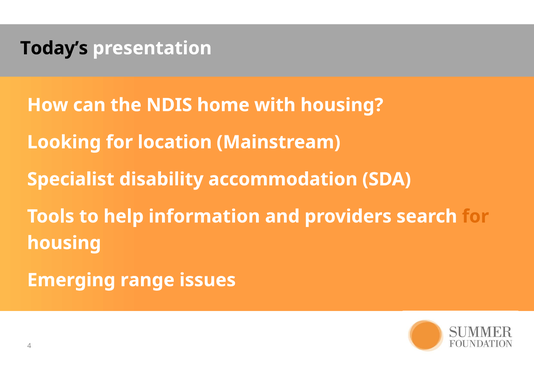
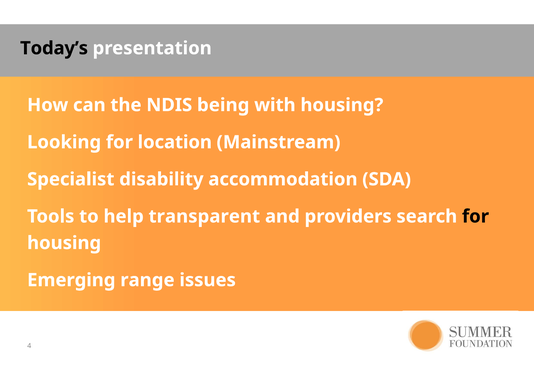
home: home -> being (223, 105)
information: information -> transparent (204, 217)
for colour: orange -> black (476, 217)
